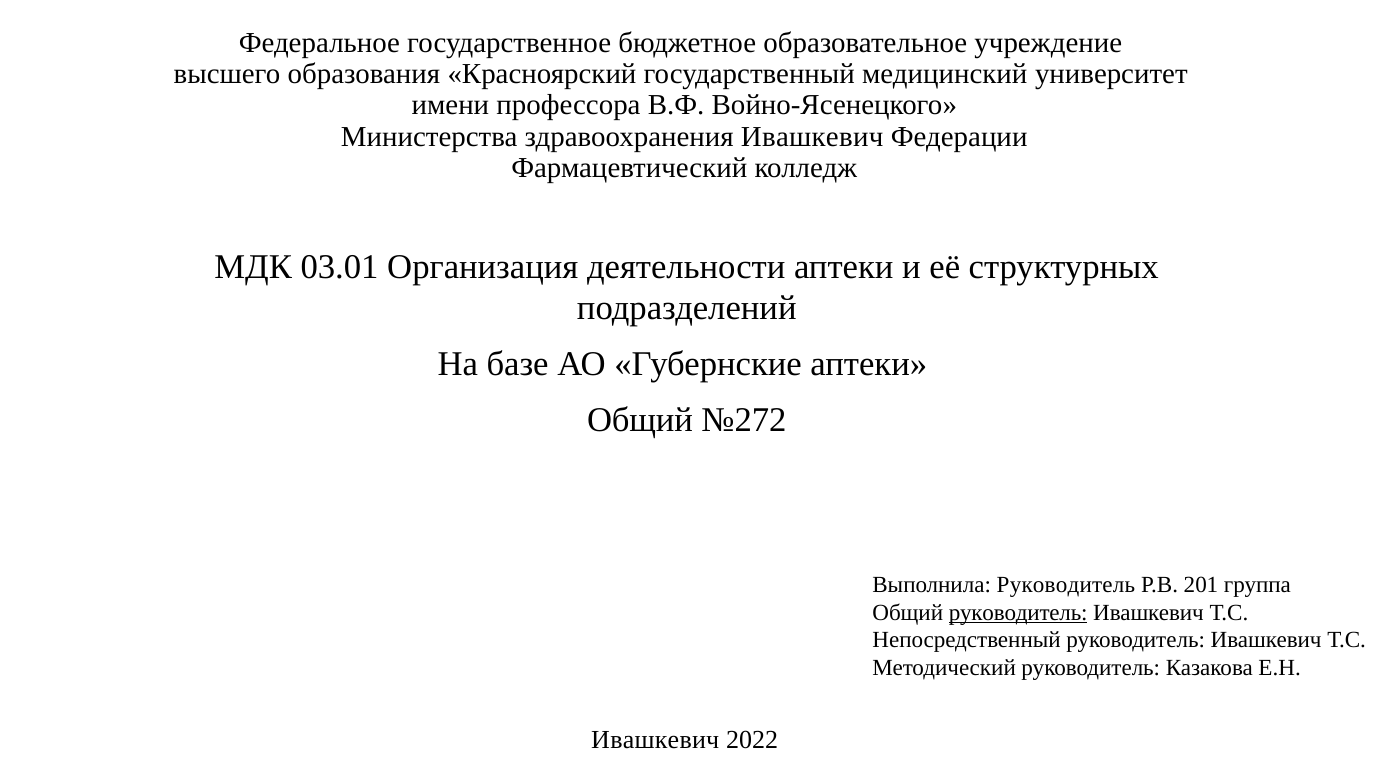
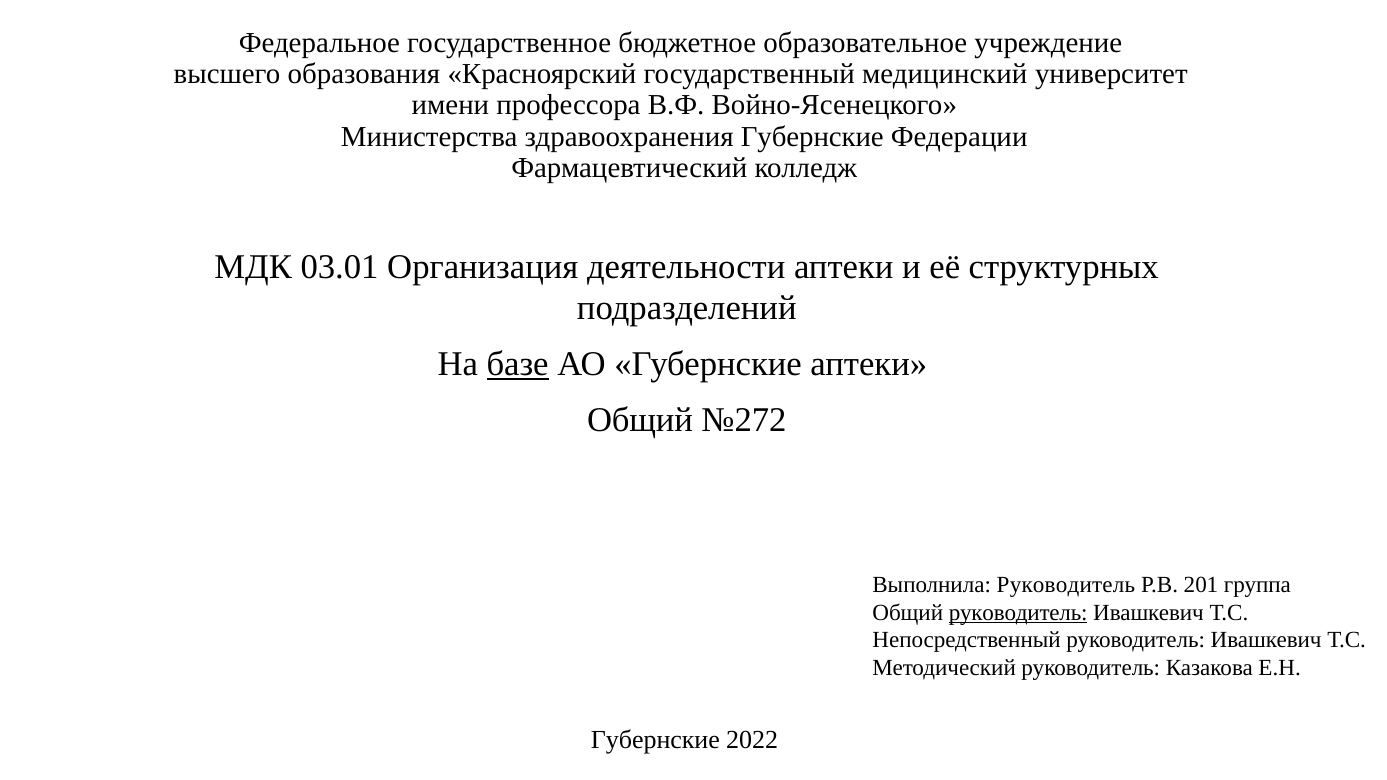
здравоохранения Ивашкевич: Ивашкевич -> Губернские (812, 137)
базе underline: none -> present (518, 364)
Ивашкевич: Ивашкевич -> Губернские (655, 740)
